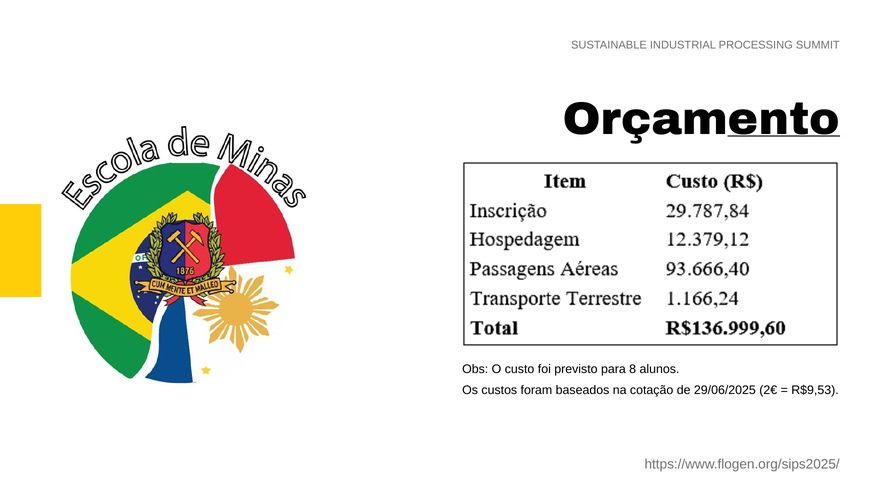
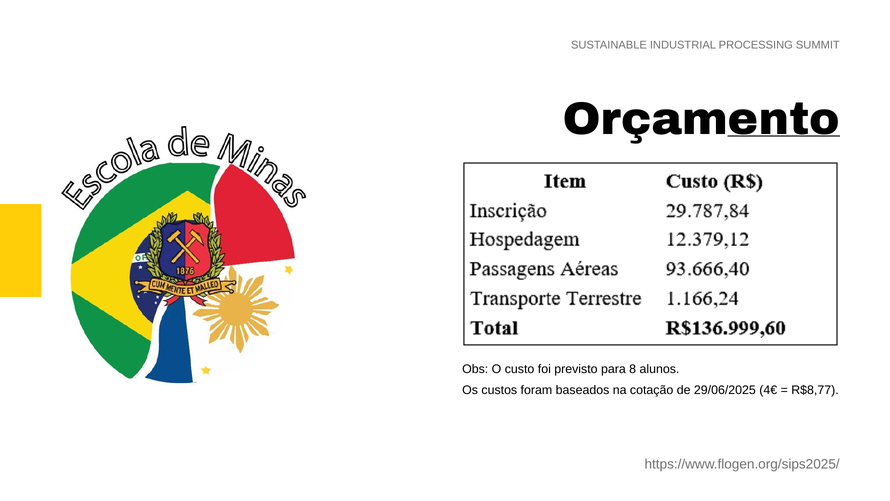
2€: 2€ -> 4€ (768, 390)
R$9,53: R$9,53 -> R$8,77 (815, 390)
